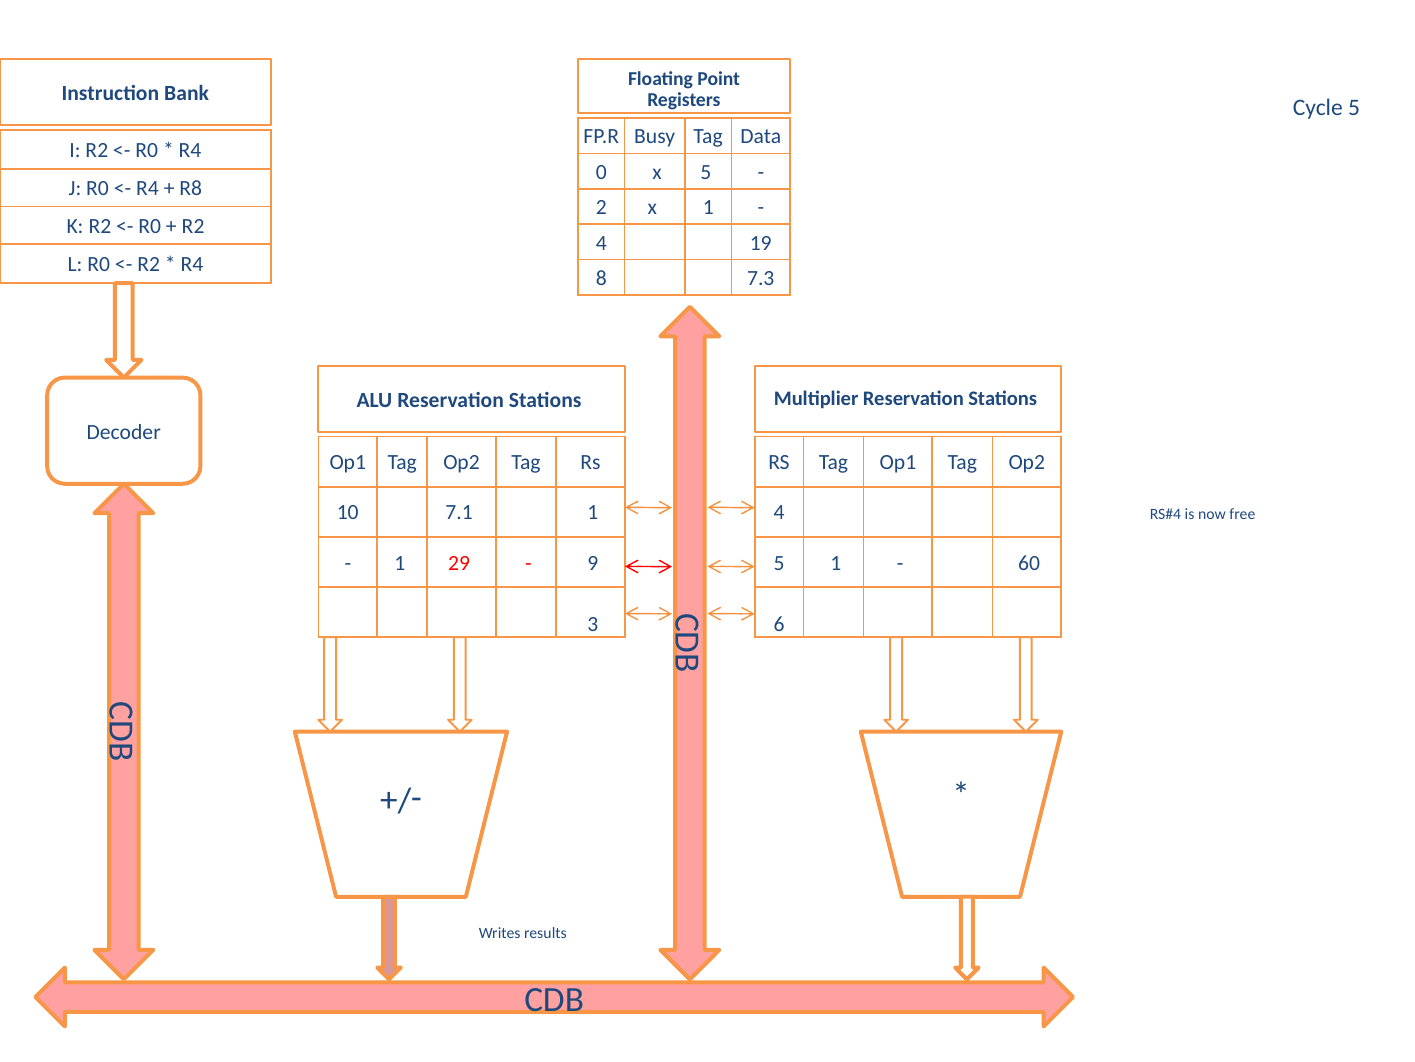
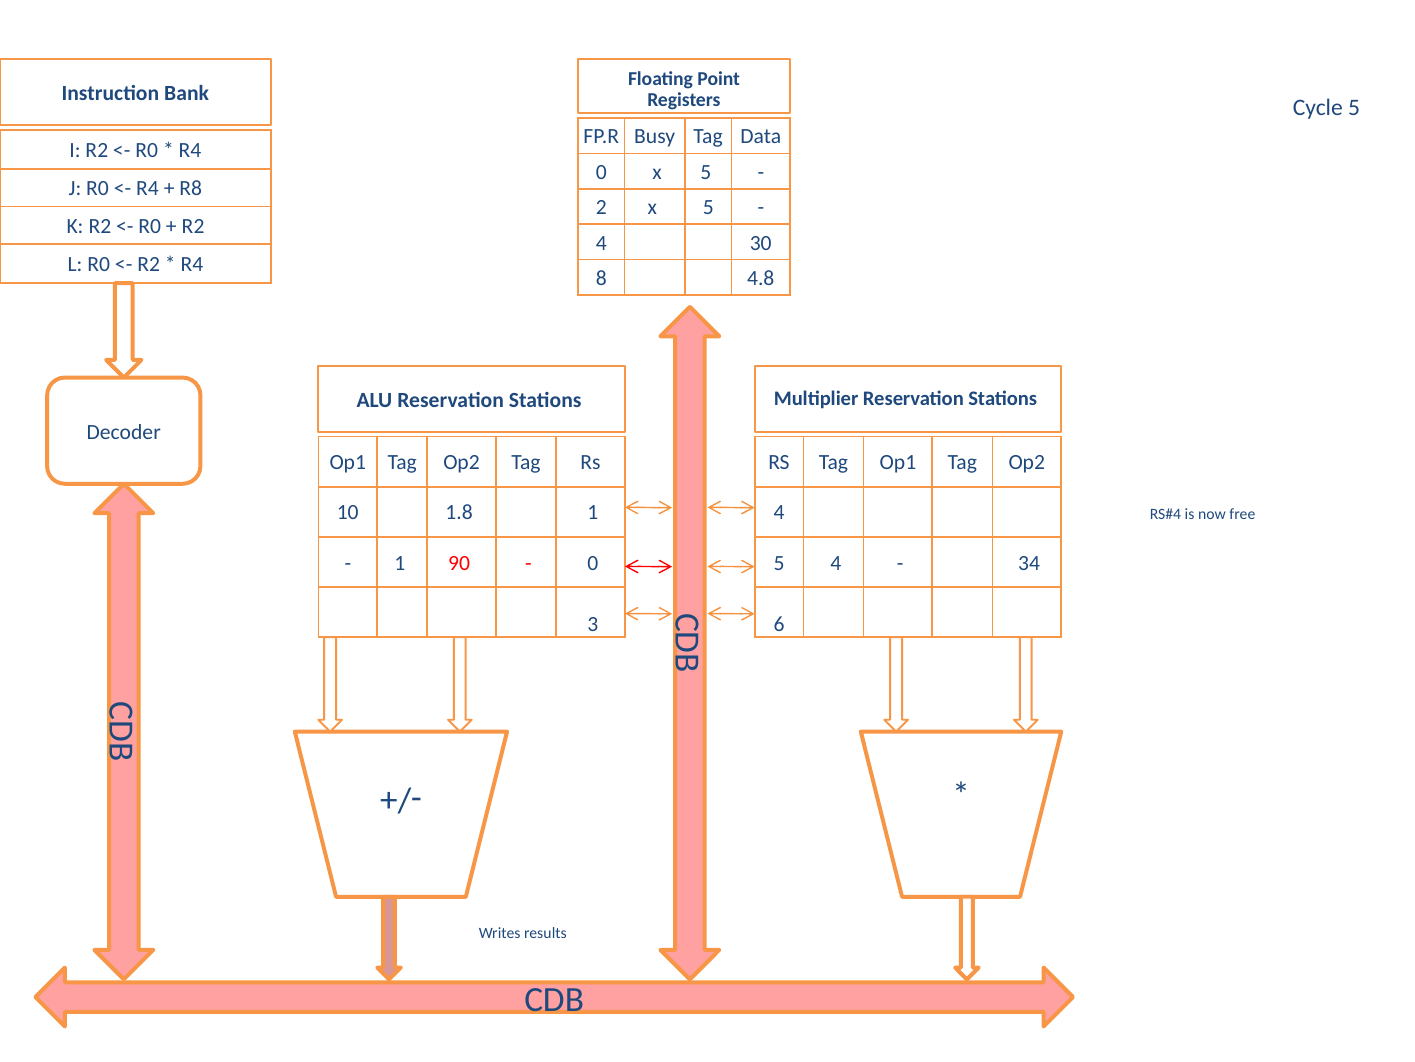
2 x 1: 1 -> 5 (708, 207)
19: 19 -> 30 (761, 243)
7.3: 7.3 -> 4.8 (761, 278)
7.1: 7.1 -> 1.8 (459, 512)
29: 29 -> 90 (459, 563)
9: 9 -> 0 (593, 563)
5 1: 1 -> 4 (836, 563)
60: 60 -> 34 (1029, 563)
